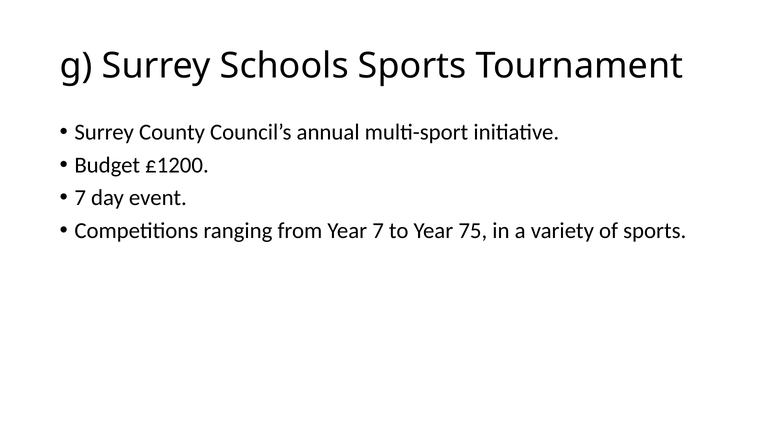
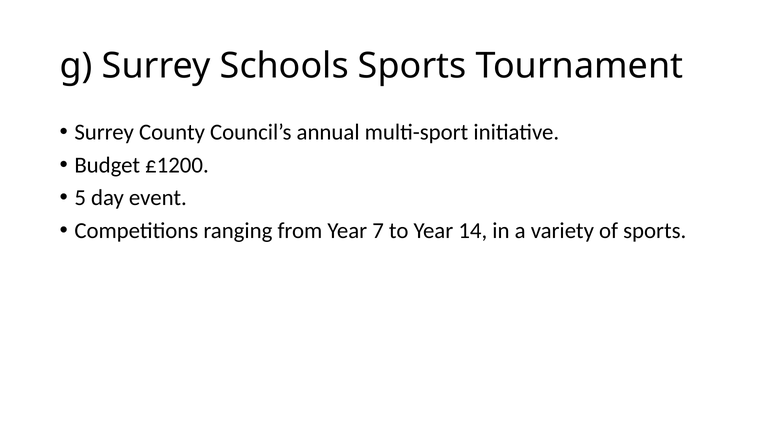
7: 7 -> 5 (80, 198)
75: 75 -> 14 (473, 231)
